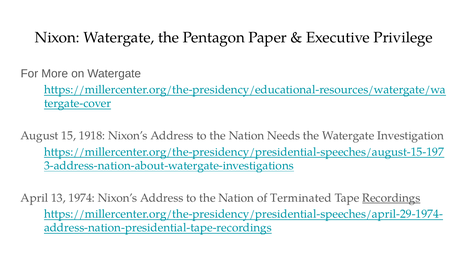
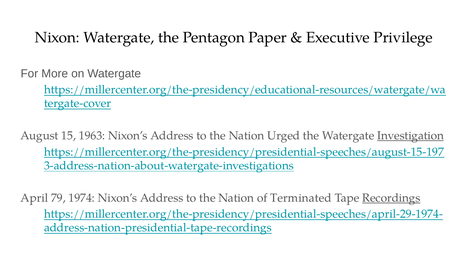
1918: 1918 -> 1963 (92, 136)
Needs: Needs -> Urged (284, 136)
Investigation underline: none -> present (411, 136)
13: 13 -> 79 (58, 198)
